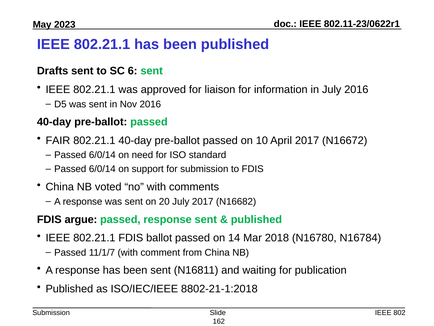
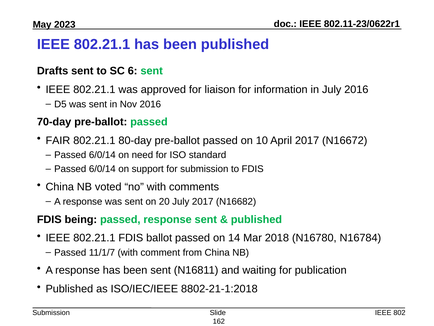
40-day: 40-day -> 70-day (54, 122)
802.21.1 40-day: 40-day -> 80-day (135, 140)
argue: argue -> being (81, 219)
